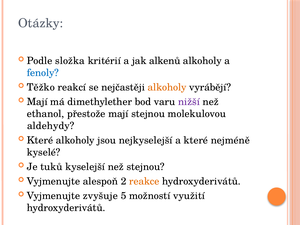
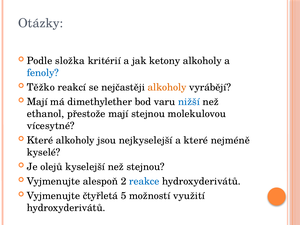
alkenů: alkenů -> ketony (165, 61)
nižší colour: purple -> blue (189, 102)
aldehydy: aldehydy -> vícesytné (51, 126)
tuků: tuků -> olejů (51, 167)
reakce colour: orange -> blue (144, 181)
zvyšuje: zvyšuje -> čtyřletá (100, 196)
